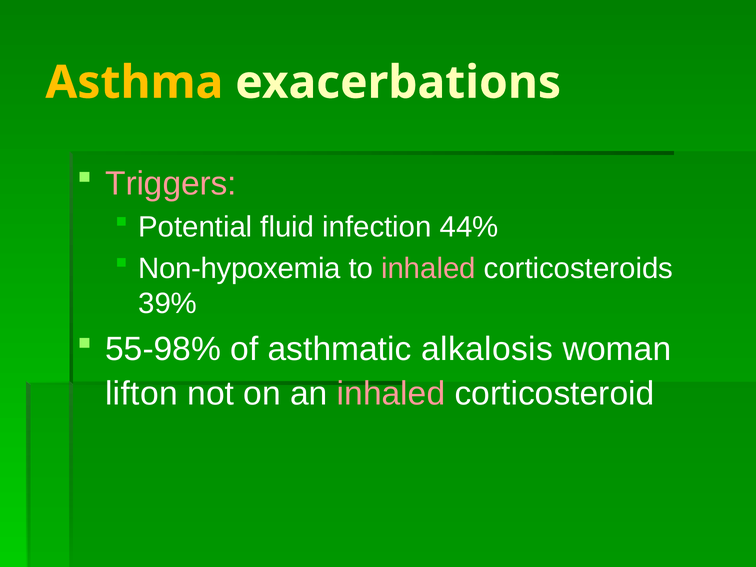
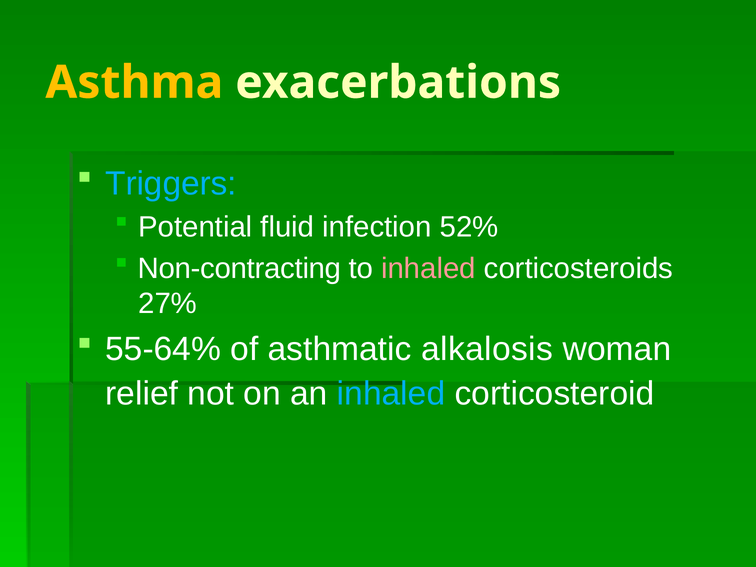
Triggers colour: pink -> light blue (171, 184)
44%: 44% -> 52% (469, 227)
Non-hypoxemia: Non-hypoxemia -> Non-contracting (240, 268)
39%: 39% -> 27% (168, 304)
55-98%: 55-98% -> 55-64% (163, 349)
lifton: lifton -> relief (142, 394)
inhaled colour: pink -> light blue (391, 394)
